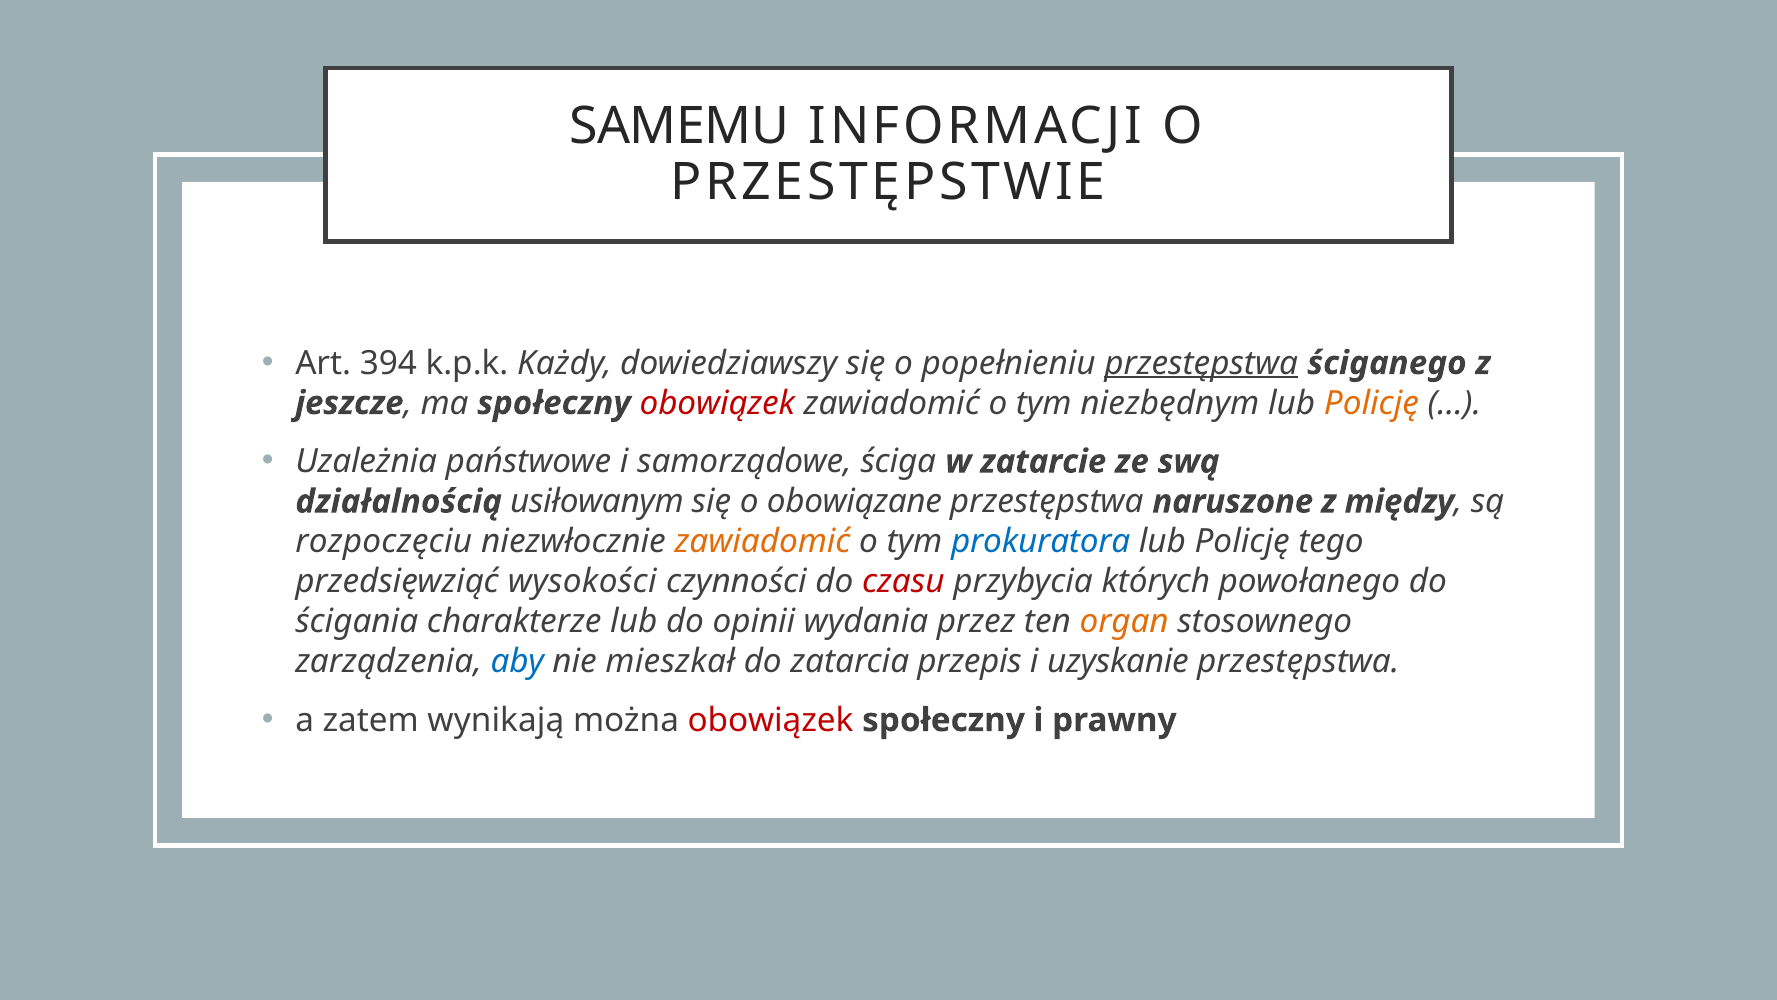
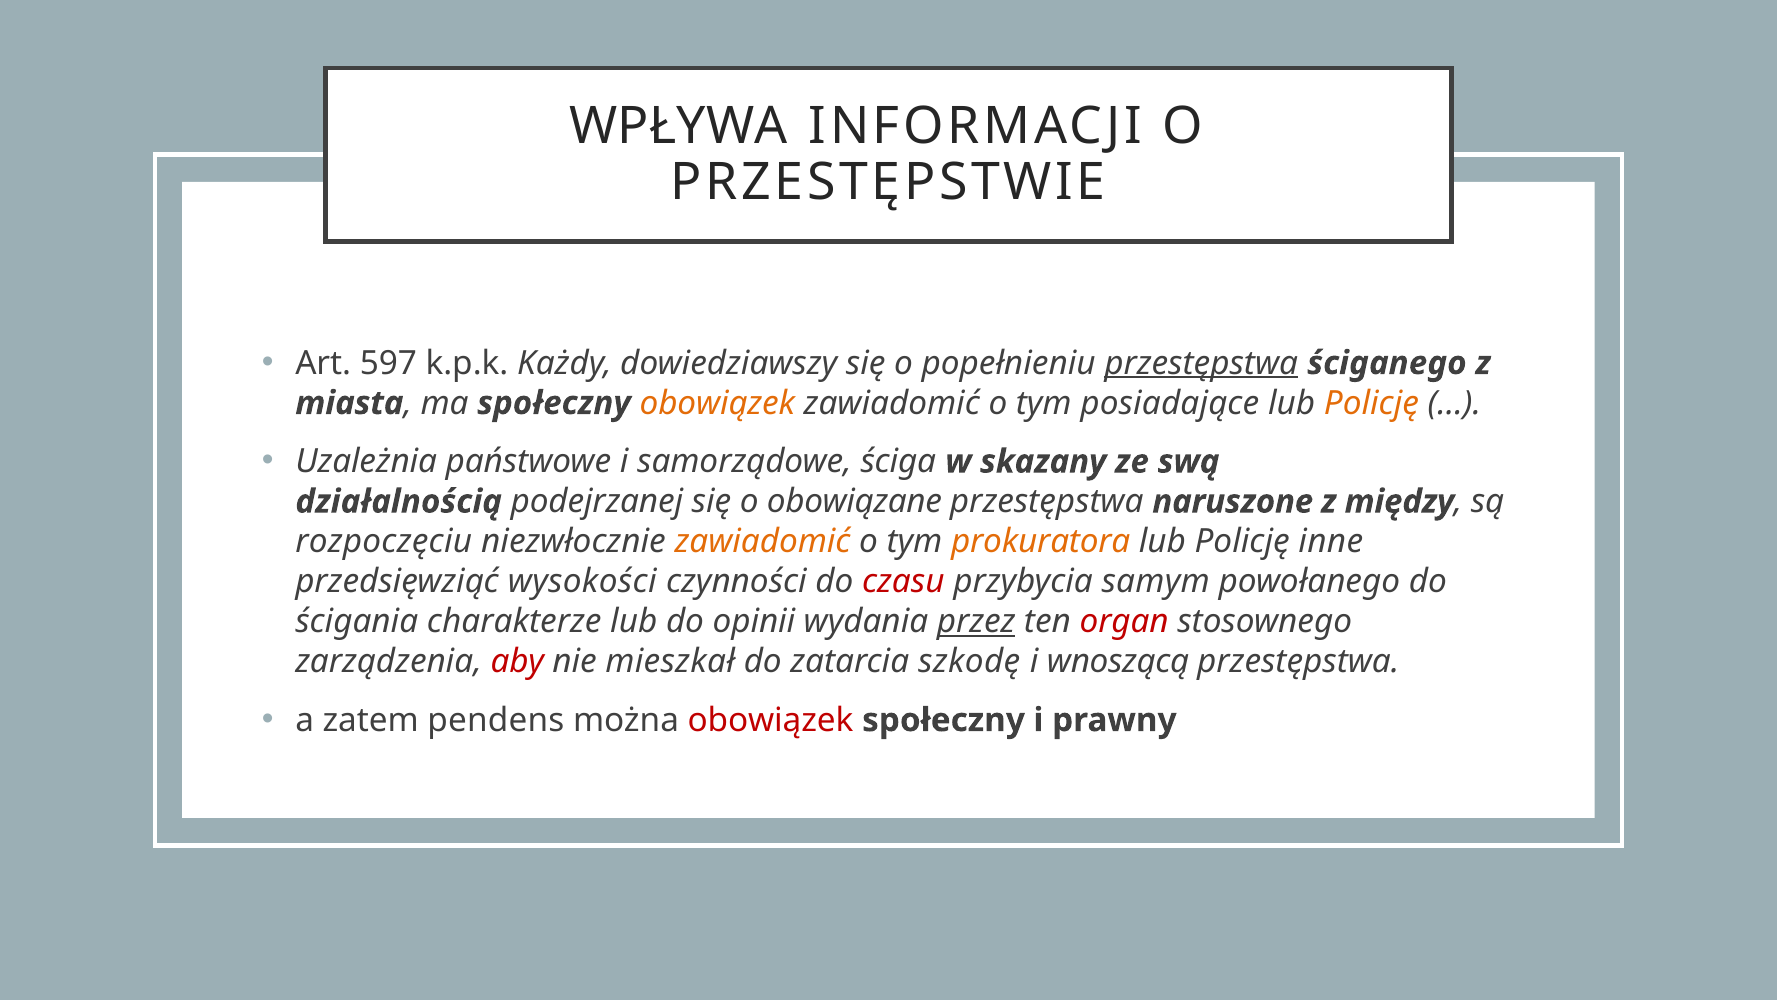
SAMEMU: SAMEMU -> WPŁYWA (679, 126)
394: 394 -> 597 (388, 363)
jeszcze: jeszcze -> miasta (349, 403)
obowiązek colour: red -> orange (717, 403)
niezbędnym: niezbędnym -> posiadające (1170, 403)
zatarcie: zatarcie -> skazany (1043, 461)
usiłowanym: usiłowanym -> podejrzanej (597, 501)
prokuratora colour: blue -> orange (1041, 541)
tego: tego -> inne (1331, 541)
których: których -> samym (1156, 581)
przez underline: none -> present (976, 621)
organ colour: orange -> red (1124, 621)
aby colour: blue -> red (517, 661)
przepis: przepis -> szkodę (969, 661)
uzyskanie: uzyskanie -> wnoszącą (1118, 661)
wynikają: wynikają -> pendens (496, 720)
